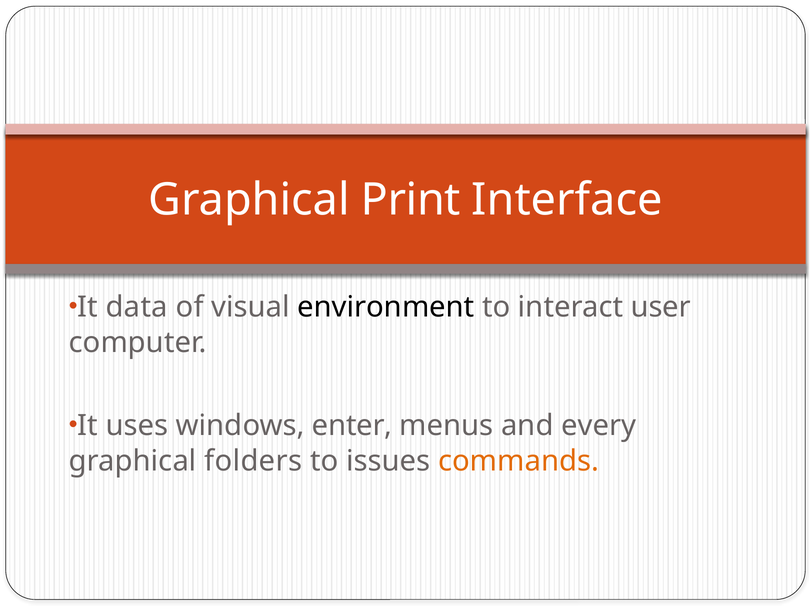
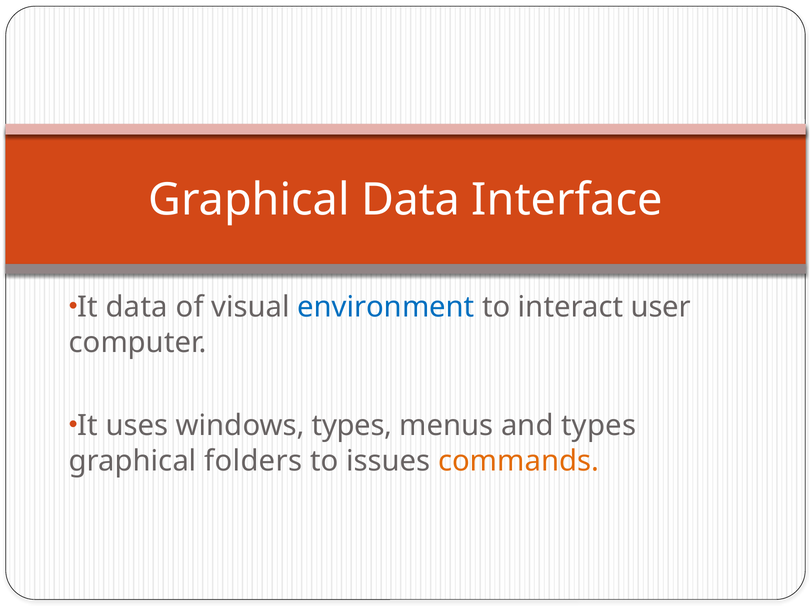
Graphical Print: Print -> Data (411, 200)
environment colour: black -> blue (386, 307)
windows enter: enter -> types (352, 426)
and every: every -> types (599, 426)
